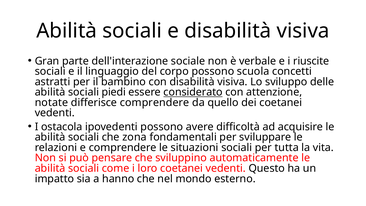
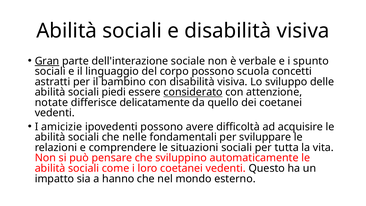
Gran underline: none -> present (47, 61)
riuscite: riuscite -> spunto (311, 61)
differisce comprendere: comprendere -> delicatamente (155, 103)
ostacola: ostacola -> amicizie (62, 127)
zona: zona -> nelle (135, 137)
